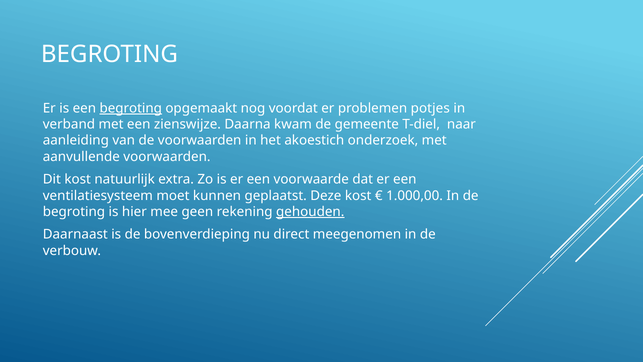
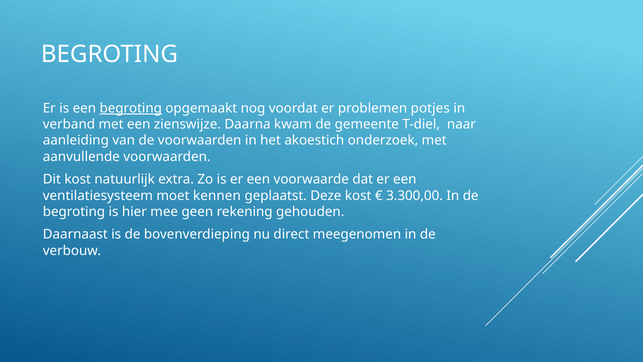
kunnen: kunnen -> kennen (217, 195)
1.000,00: 1.000,00 -> 3.300,00 (415, 195)
gehouden underline: present -> none (310, 212)
